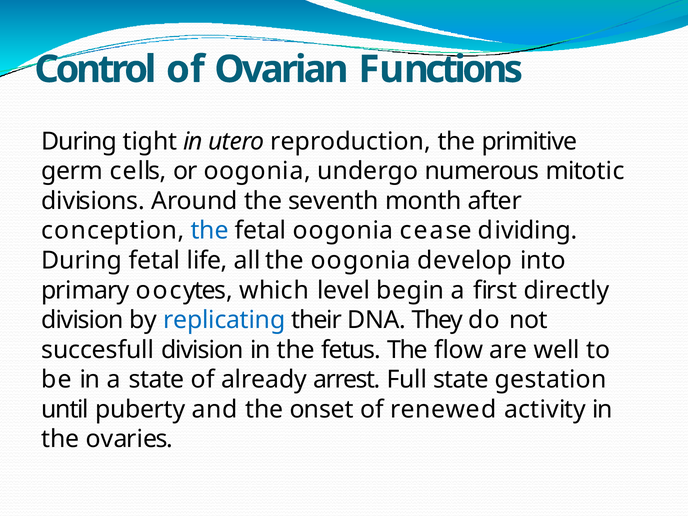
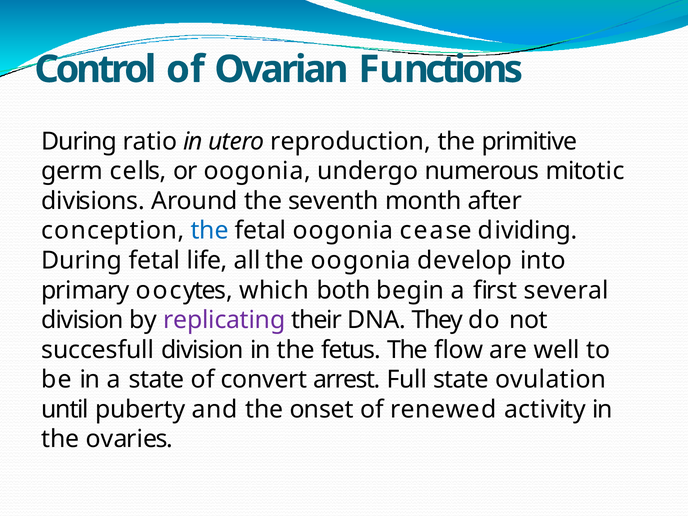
tight: tight -> ratio (150, 141)
level: level -> both (344, 290)
directly: directly -> several (566, 290)
replicating colour: blue -> purple (224, 320)
already: already -> convert (264, 380)
gestation: gestation -> ovulation (551, 380)
